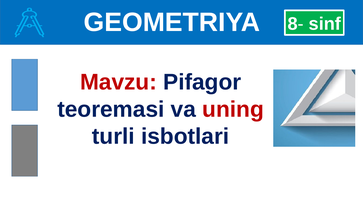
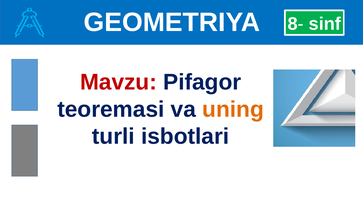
uning colour: red -> orange (233, 109)
